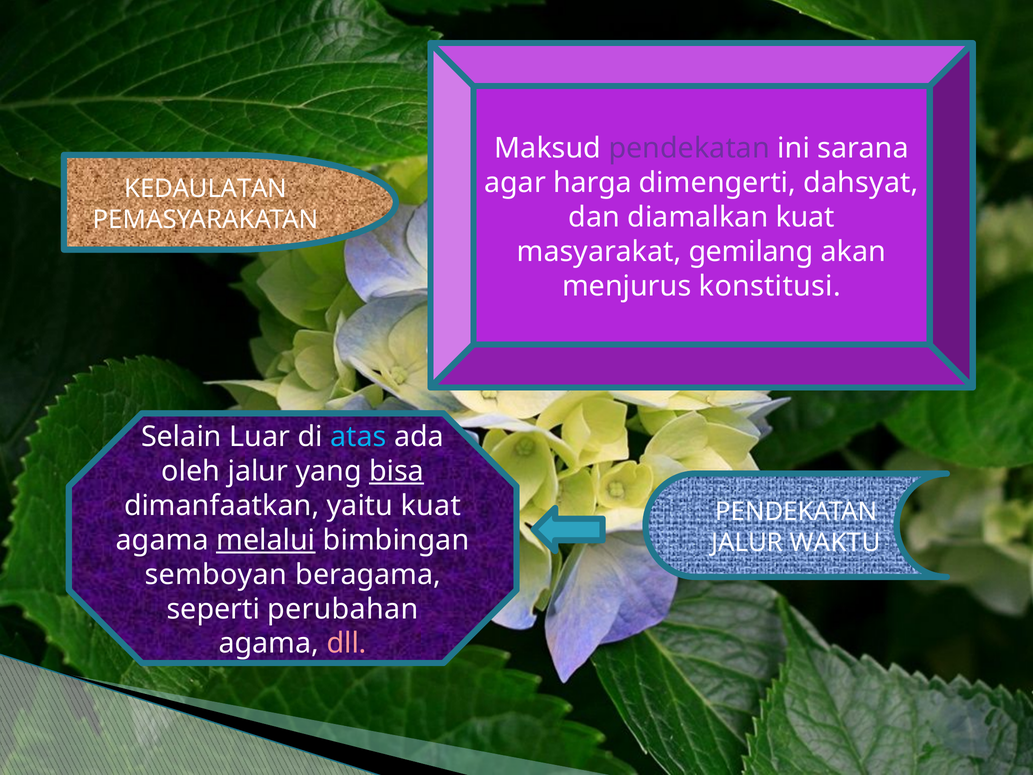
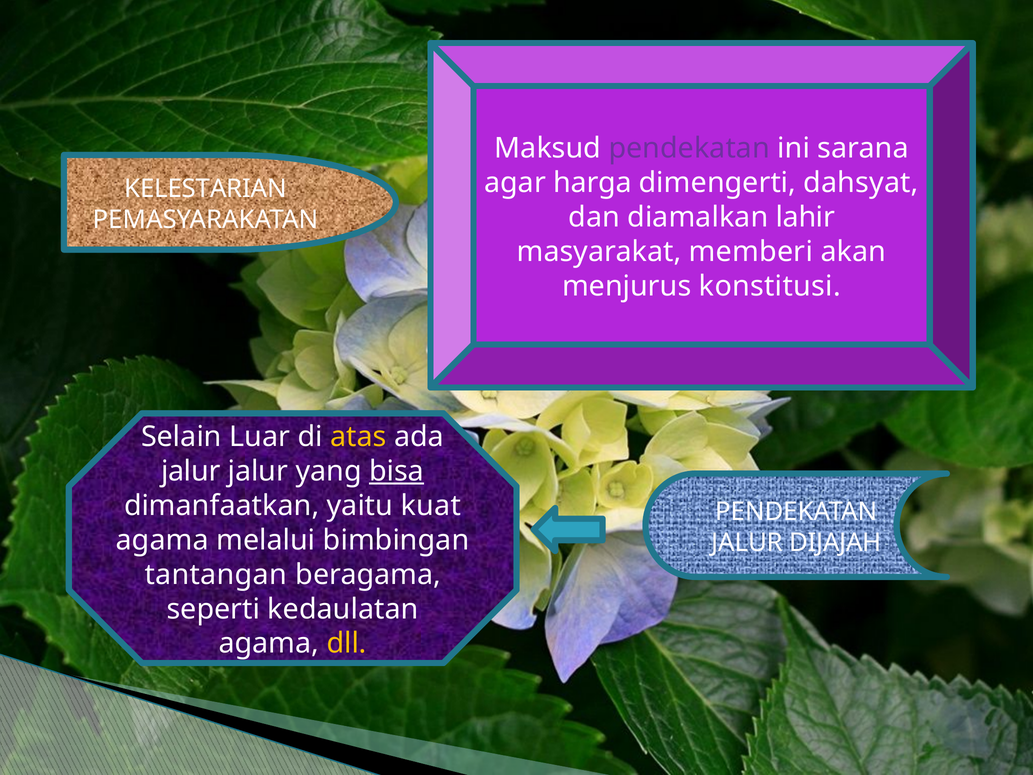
KEDAULATAN: KEDAULATAN -> KELESTARIAN (206, 189)
diamalkan kuat: kuat -> lahir (805, 217)
gemilang: gemilang -> memberi (751, 252)
atas colour: light blue -> yellow (358, 437)
oleh: oleh -> jalur (191, 471)
melalui underline: present -> none (266, 540)
WAKTU: WAKTU -> DIJAJAH (835, 542)
semboyan: semboyan -> tantangan (216, 574)
perubahan: perubahan -> kedaulatan (343, 609)
dll colour: pink -> yellow (347, 643)
